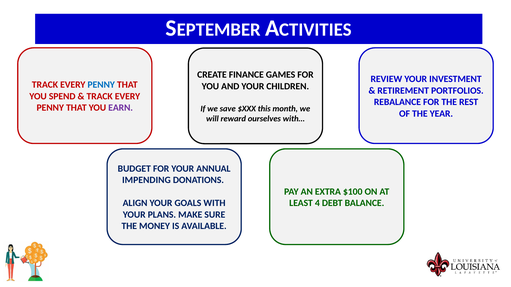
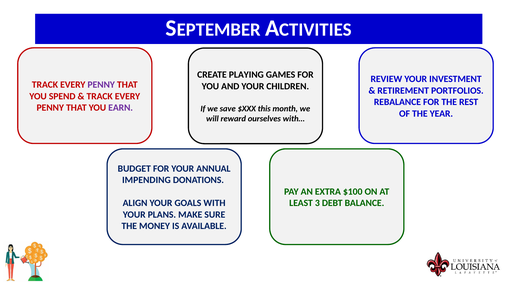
FINANCE: FINANCE -> PLAYING (246, 75)
PENNY colour: blue -> purple (101, 85)
4: 4 -> 3 (317, 203)
